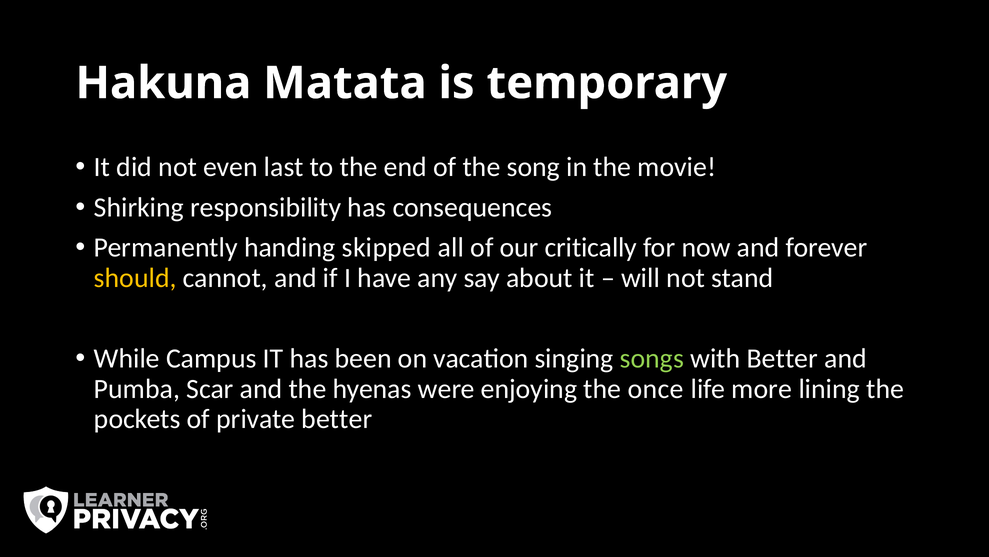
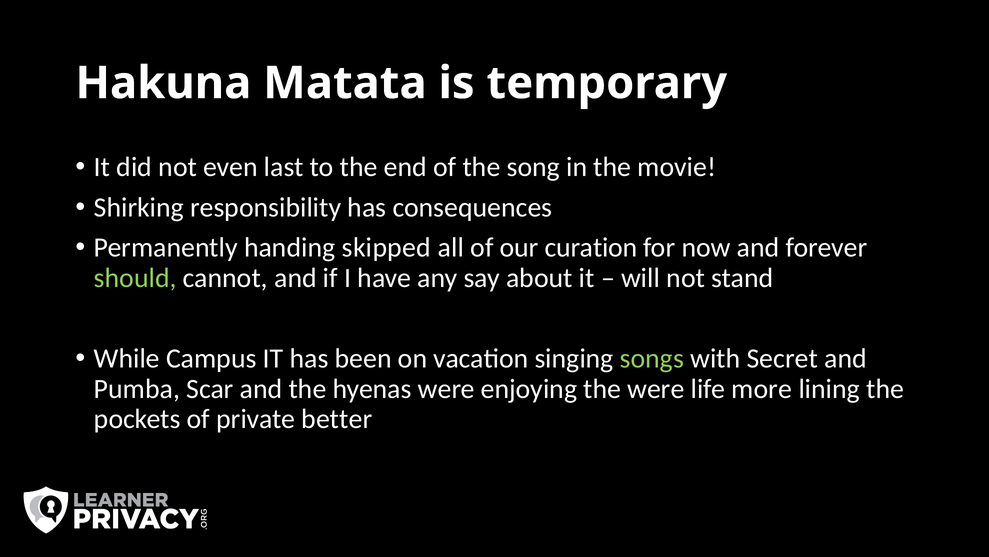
critically: critically -> curation (591, 247)
should colour: yellow -> light green (135, 278)
with Better: Better -> Secret (782, 358)
the once: once -> were (656, 388)
